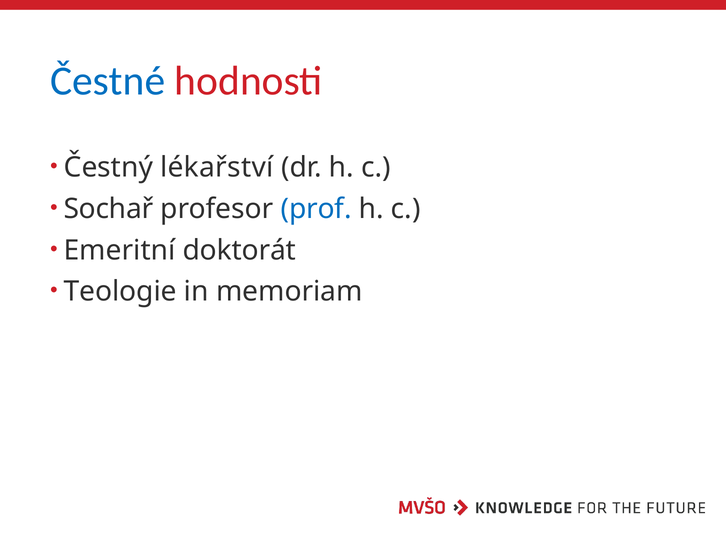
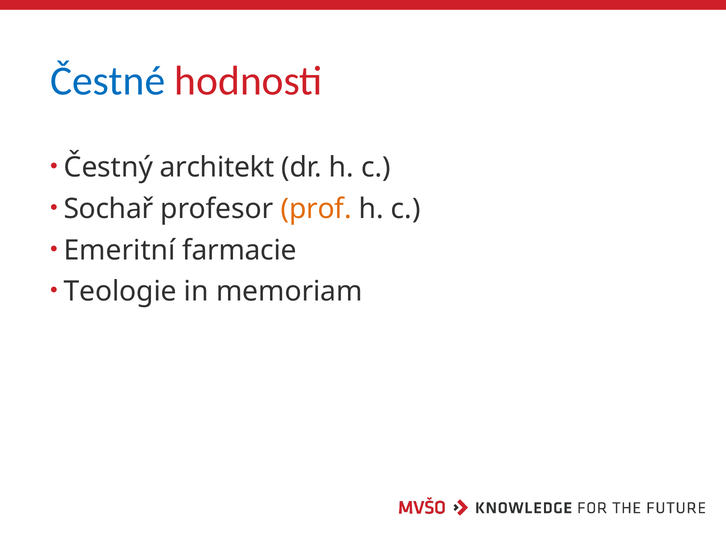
lékařství: lékařství -> architekt (217, 167)
prof colour: blue -> orange (316, 209)
doktorát: doktorát -> farmacie (239, 250)
